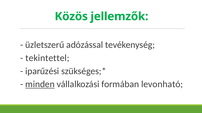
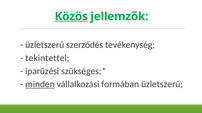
Közös underline: none -> present (71, 16)
adózással: adózással -> szerződés (85, 45)
formában levonható: levonható -> üzletszerű (162, 85)
